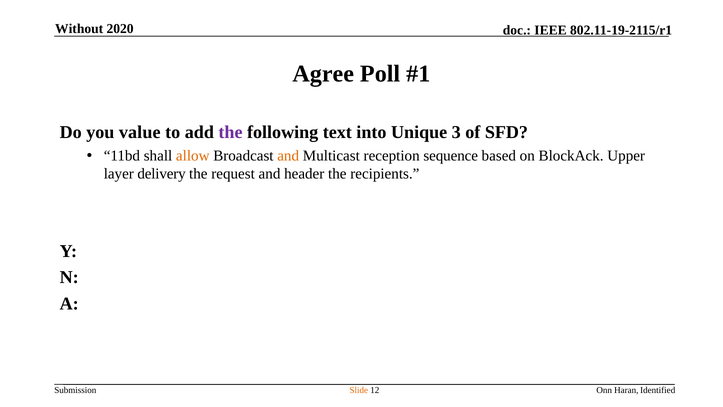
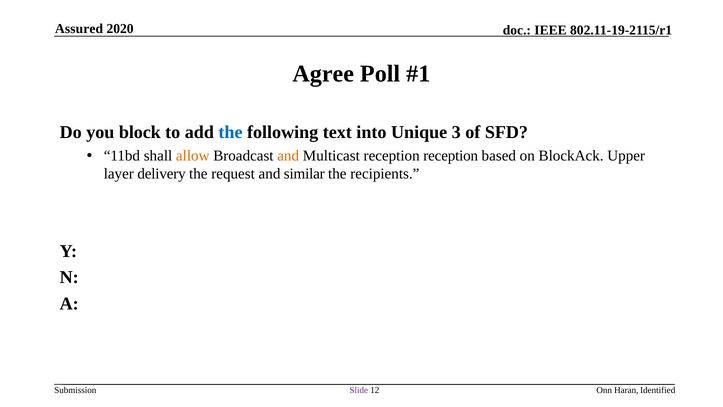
Without: Without -> Assured (79, 29)
value: value -> block (140, 132)
the colour: purple -> blue (231, 132)
reception sequence: sequence -> reception (451, 156)
header: header -> similar (304, 174)
Slide colour: orange -> purple (359, 390)
